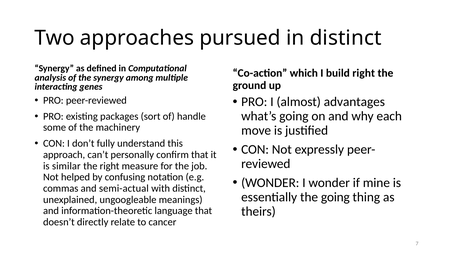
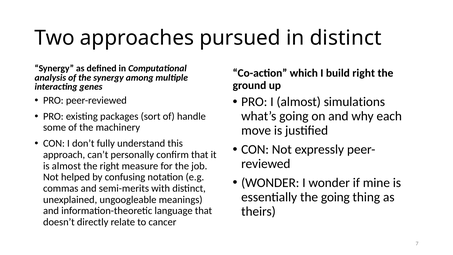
advantages: advantages -> simulations (354, 102)
is similar: similar -> almost (66, 166)
semi-actual: semi-actual -> semi-merits (124, 188)
